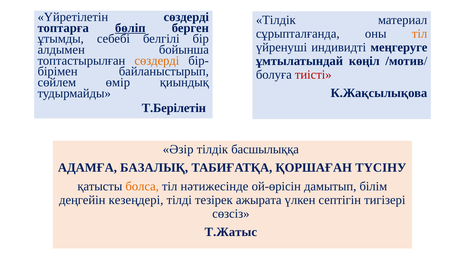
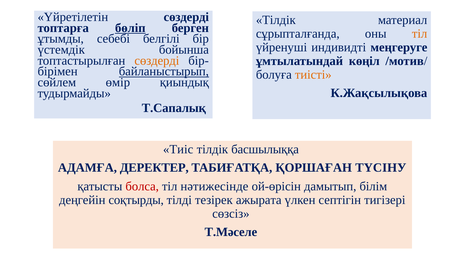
алдымен: алдымен -> үстемдік (61, 50)
байланыстырып underline: none -> present (164, 71)
тиісті colour: red -> orange (313, 74)
Т.Берілетін: Т.Берілетін -> Т.Сапалық (174, 108)
Әзiр: Әзiр -> Тиіс (178, 149)
БАЗАЛЫҚ: БАЗАЛЫҚ -> ДЕРЕКТЕР (154, 167)
болса colour: orange -> red (142, 186)
кезеңдері: кезеңдері -> соқтырды (136, 200)
Т.Жатыс: Т.Жатыс -> Т.Мәселе (231, 232)
